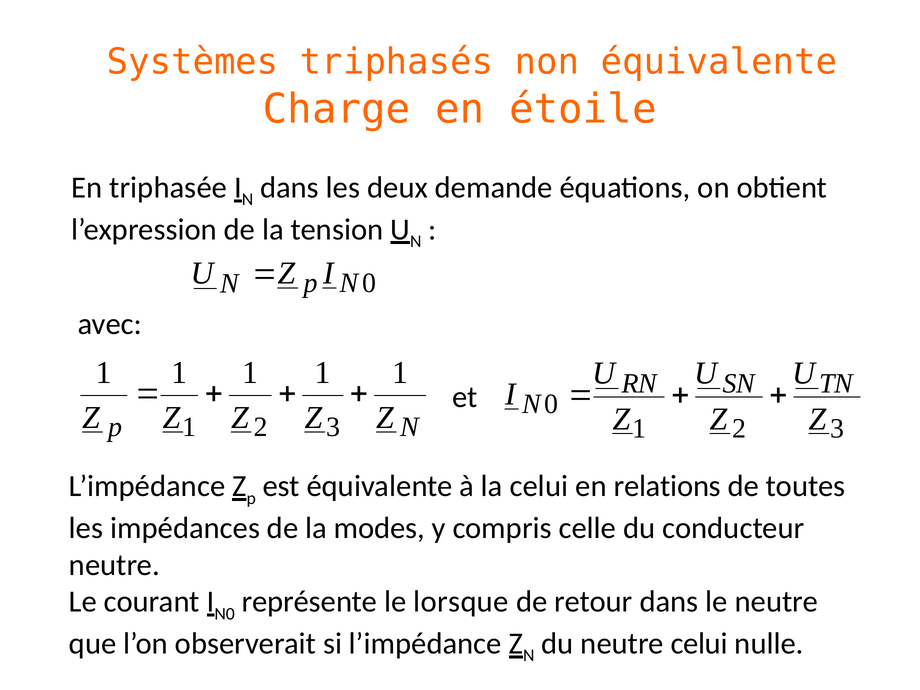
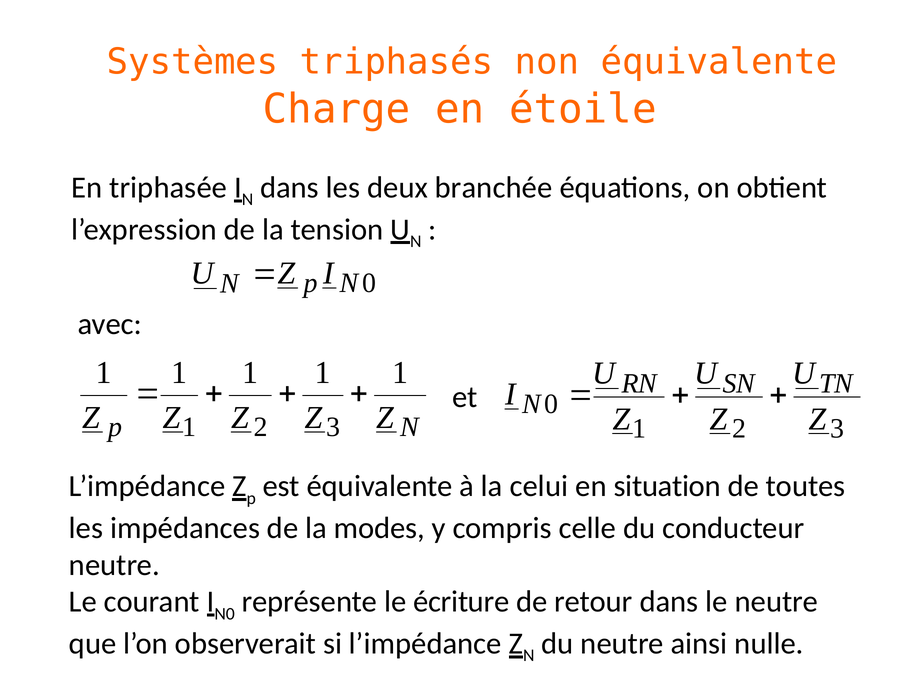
demande: demande -> branchée (494, 188)
relations: relations -> situation (667, 486)
lorsque: lorsque -> écriture (461, 602)
neutre celui: celui -> ainsi (699, 644)
